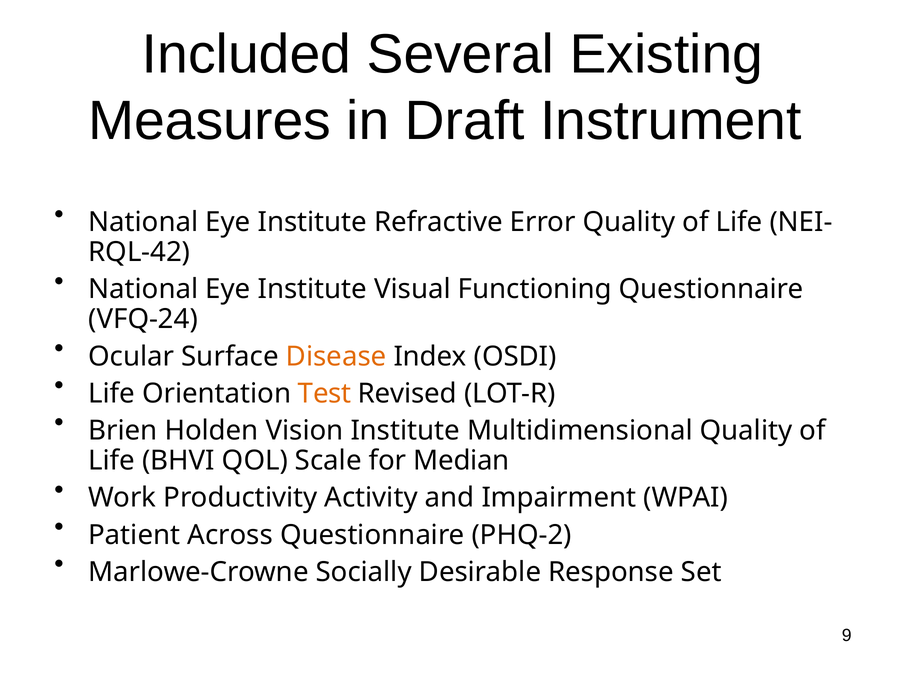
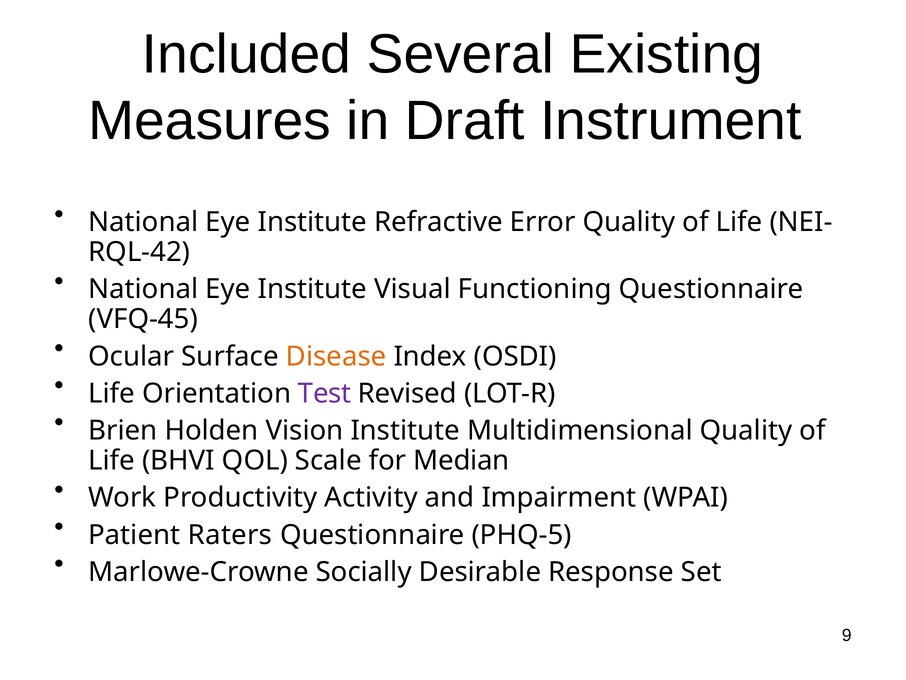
VFQ-24: VFQ-24 -> VFQ-45 (143, 319)
Test colour: orange -> purple (325, 393)
Across: Across -> Raters (230, 535)
PHQ-2: PHQ-2 -> PHQ-5 (522, 535)
